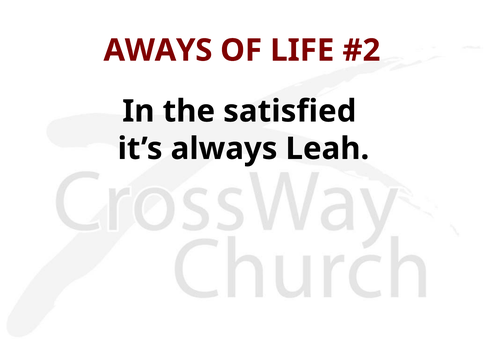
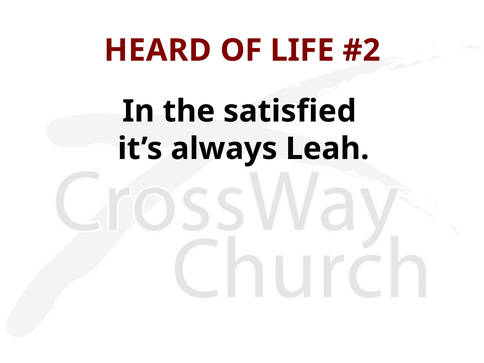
AWAYS: AWAYS -> HEARD (158, 50)
